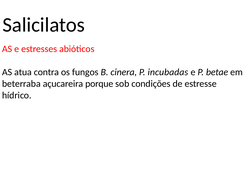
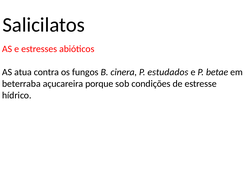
incubadas: incubadas -> estudados (168, 72)
